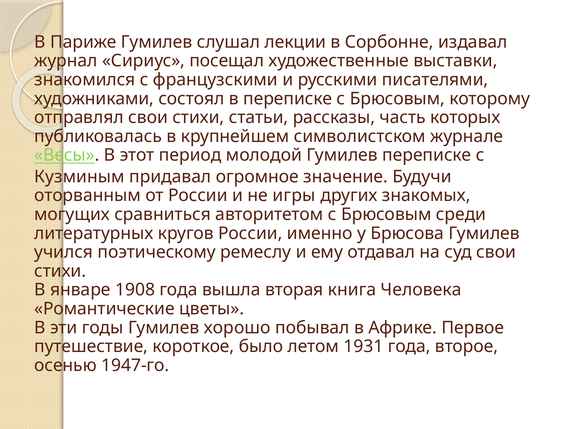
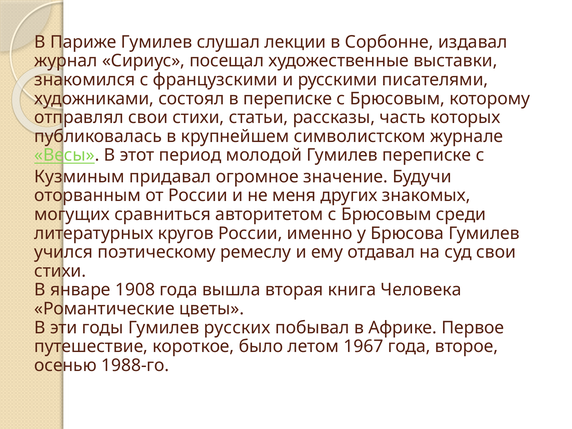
игры: игры -> меня (294, 196)
хорошо: хорошо -> русских (237, 328)
1931: 1931 -> 1967 (363, 347)
1947-го: 1947-го -> 1988-го (135, 365)
